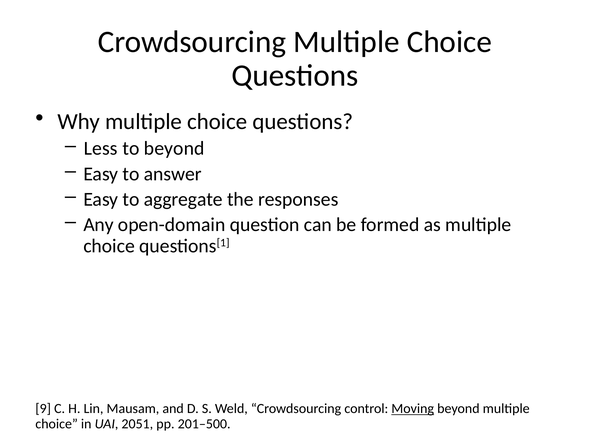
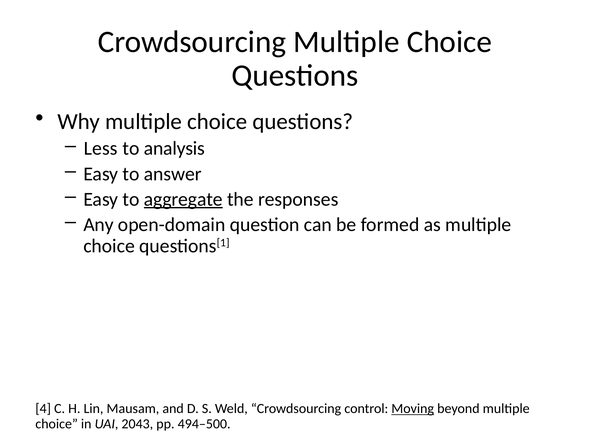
to beyond: beyond -> analysis (174, 148)
aggregate underline: none -> present (183, 199)
9: 9 -> 4 (43, 408)
2051: 2051 -> 2043 (137, 423)
201–500: 201–500 -> 494–500 (204, 423)
